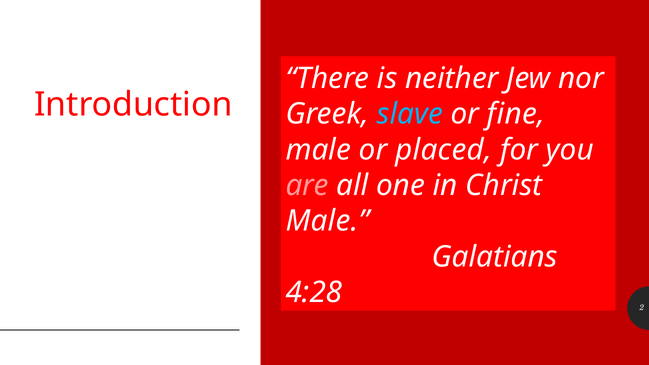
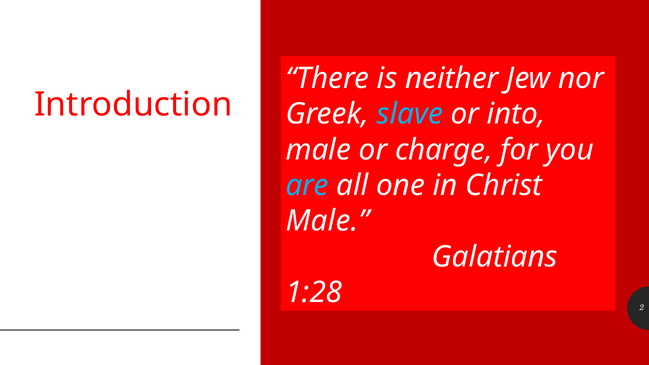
fine: fine -> into (516, 114)
placed: placed -> charge (444, 150)
are colour: pink -> light blue (307, 186)
4:28: 4:28 -> 1:28 (314, 293)
